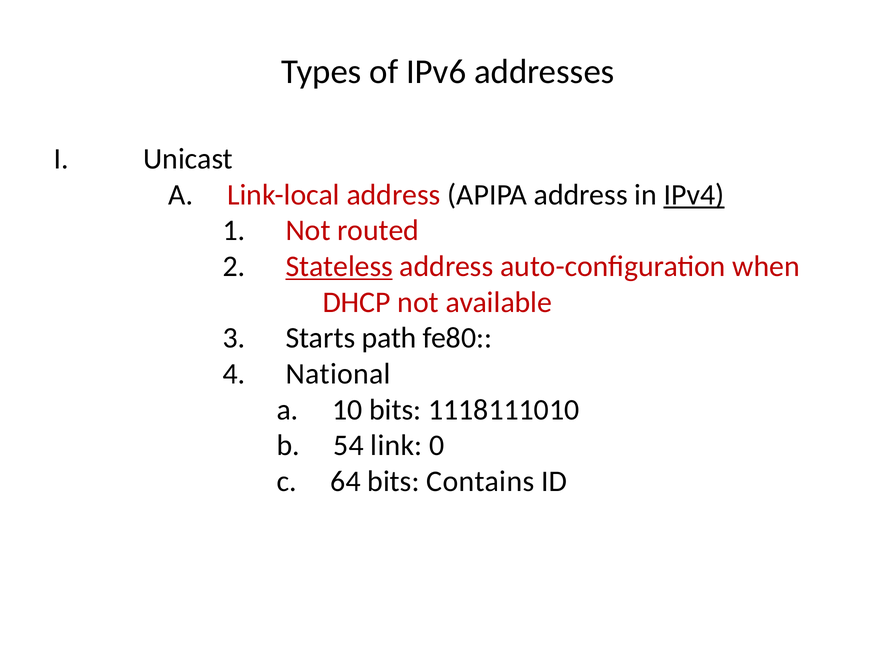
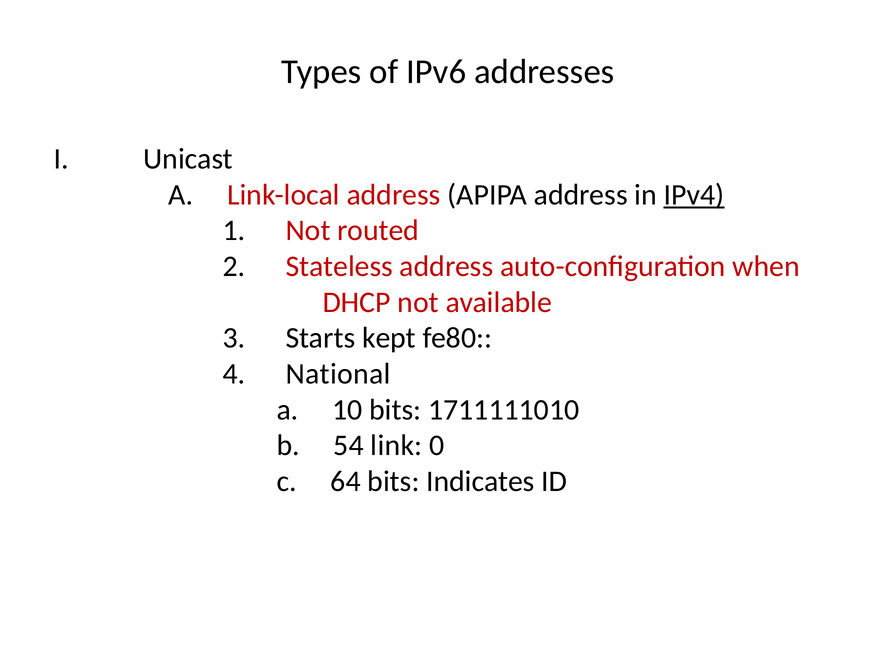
Stateless underline: present -> none (339, 266)
path: path -> kept (389, 338)
1118111010: 1118111010 -> 1711111010 (504, 410)
Contains: Contains -> Indicates (480, 481)
